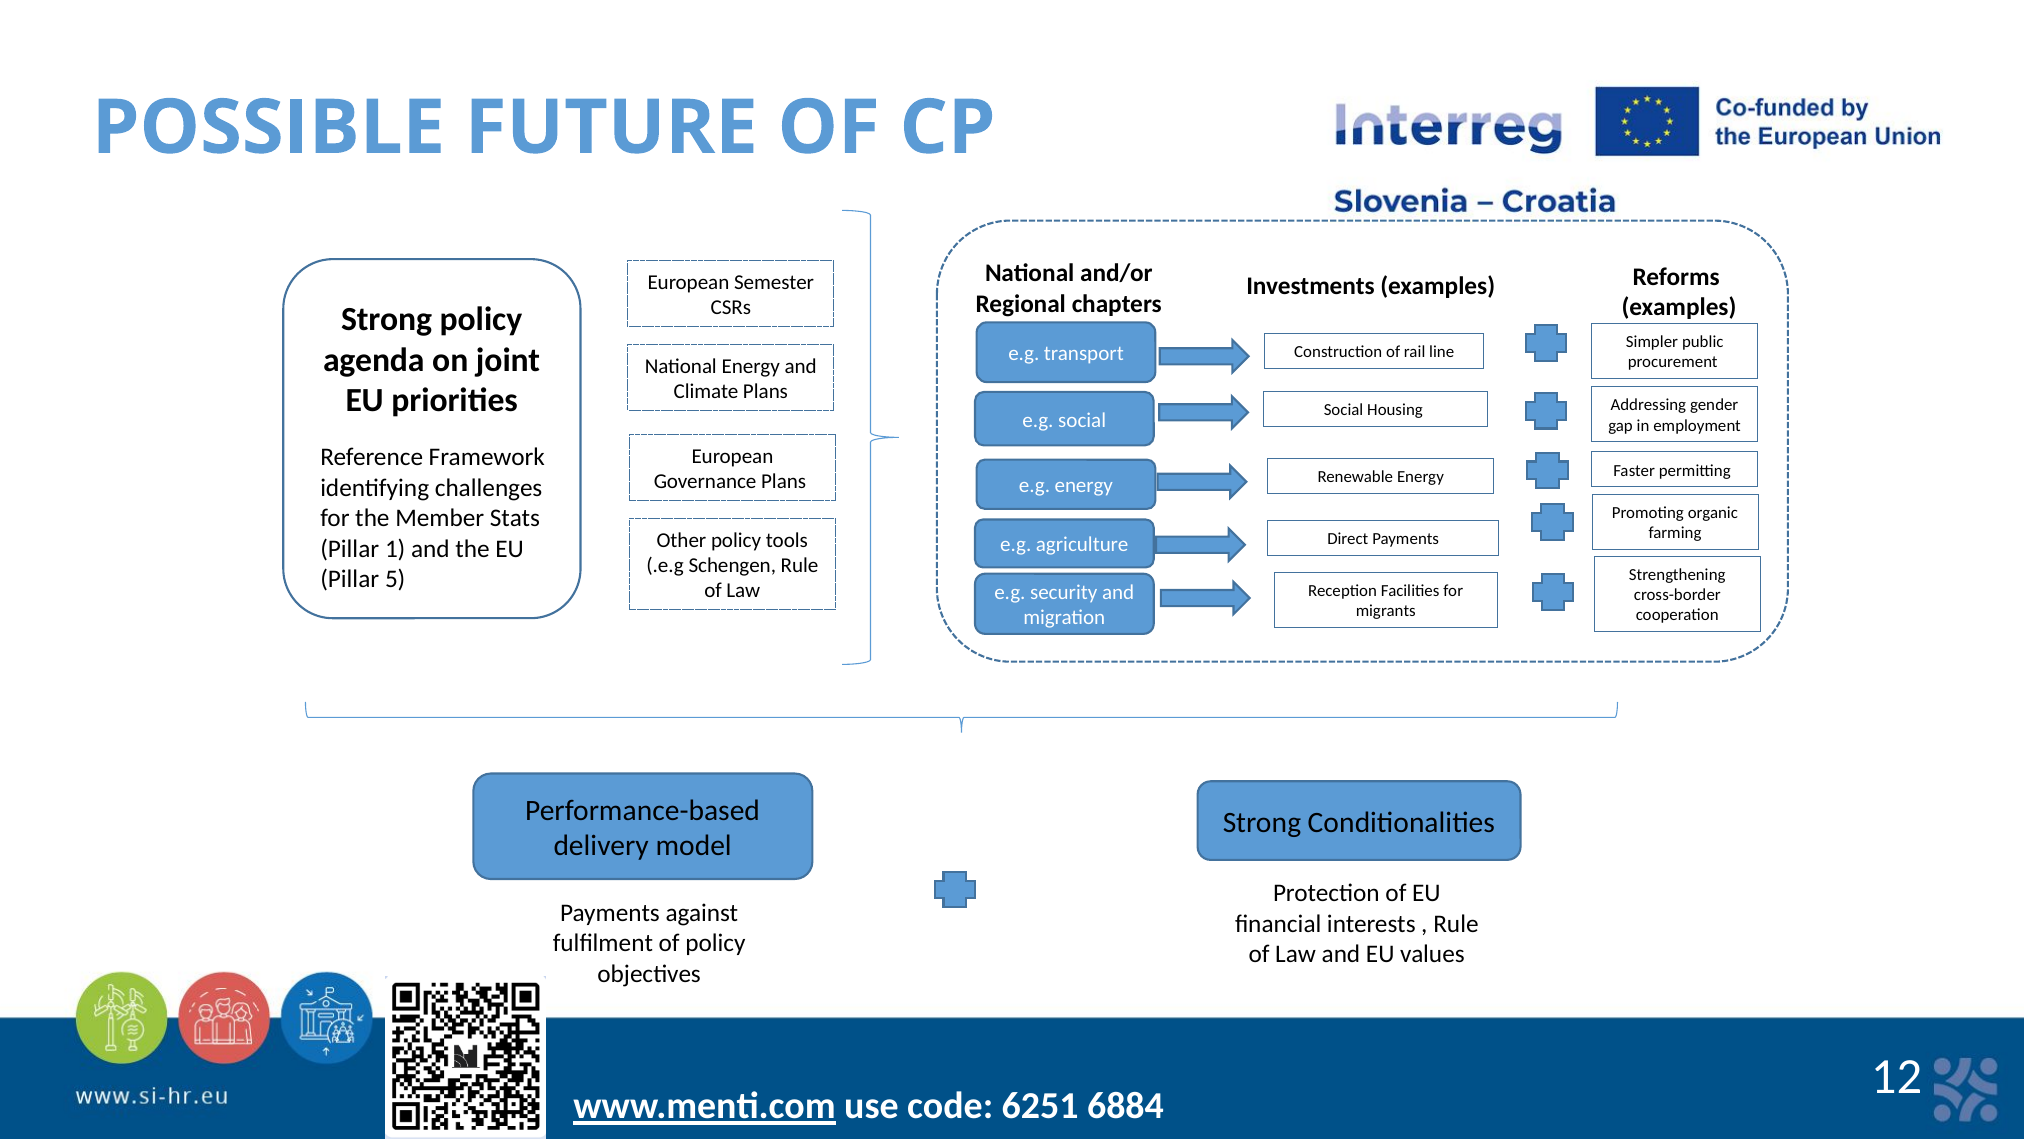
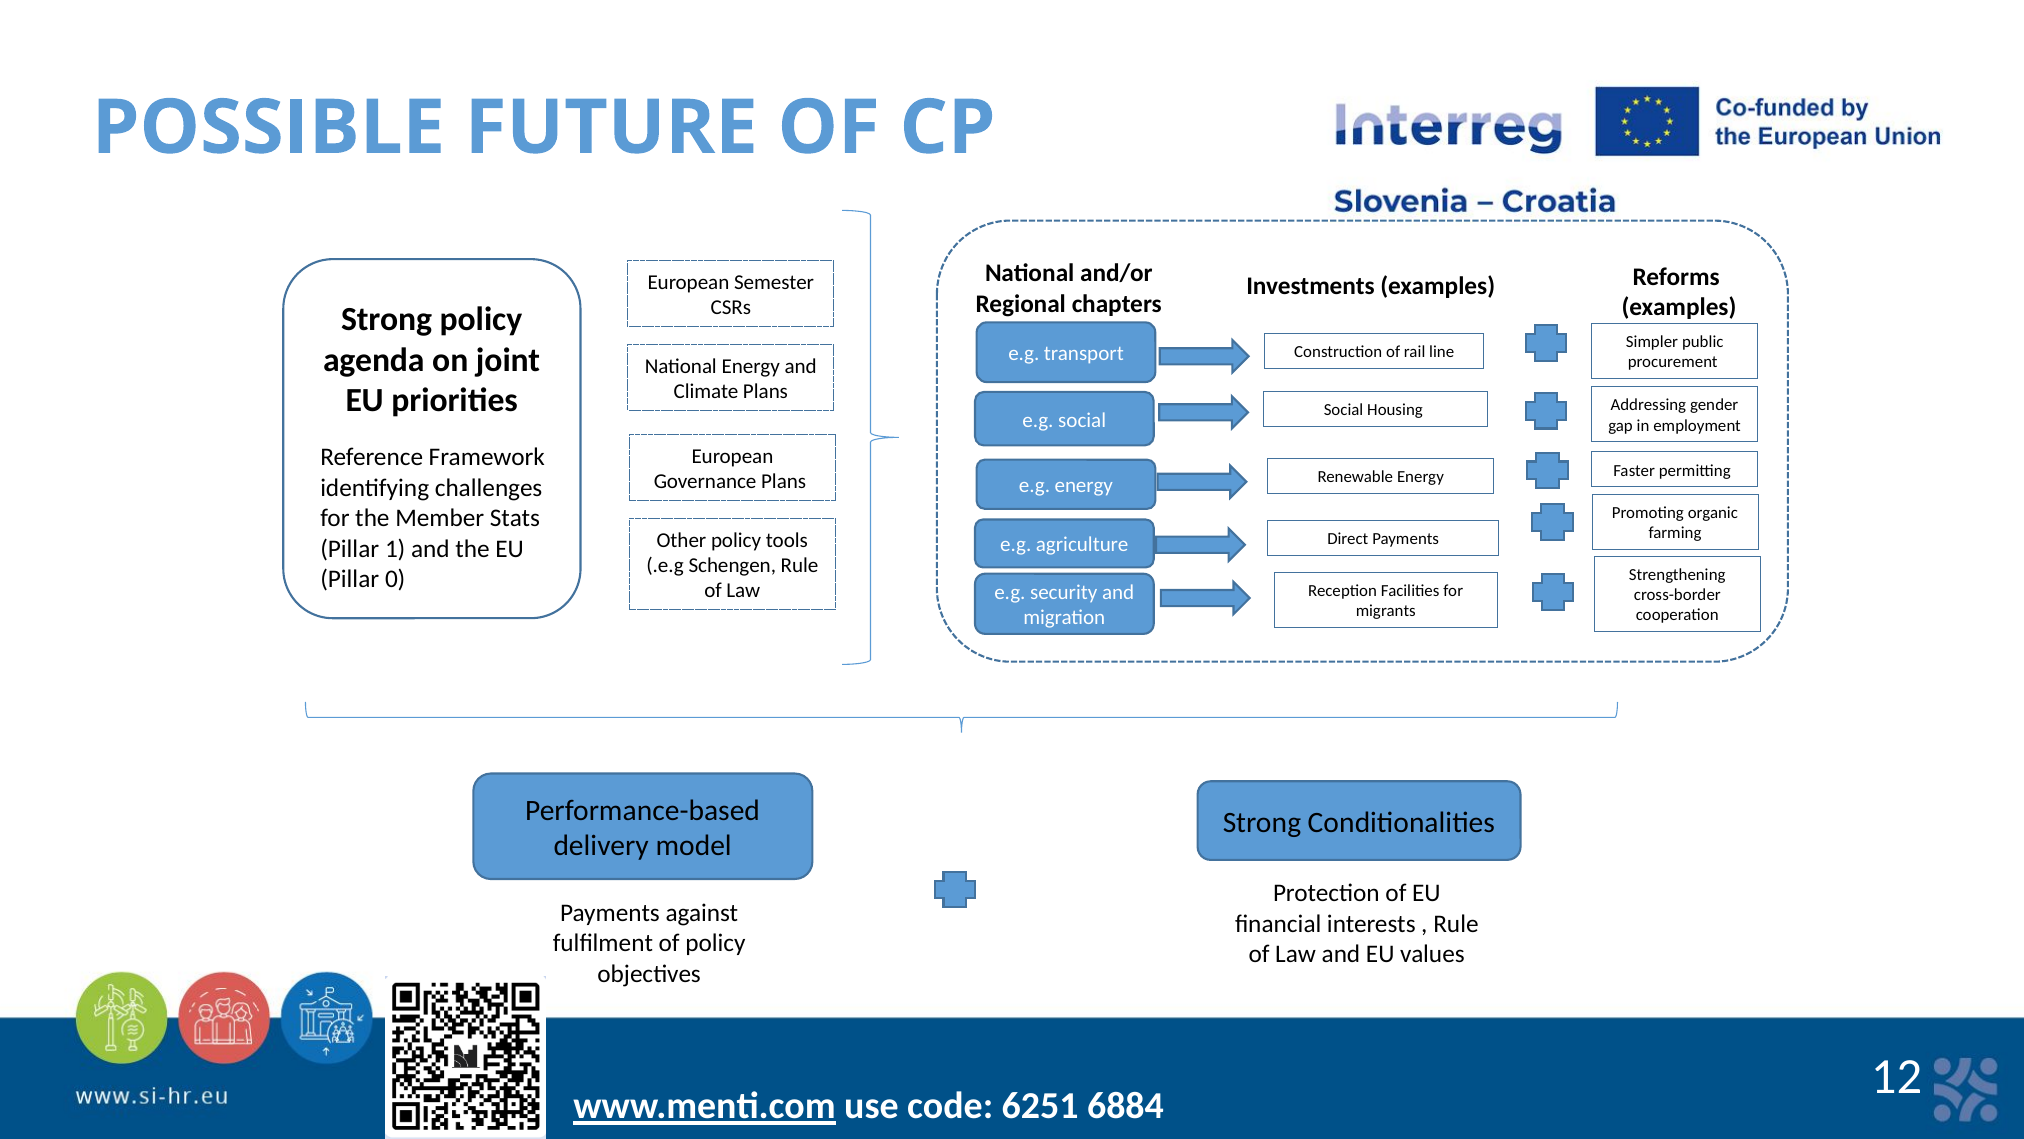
5: 5 -> 0 (395, 579)
